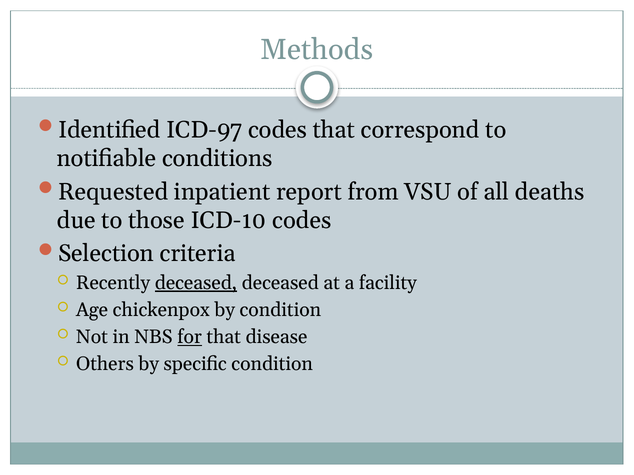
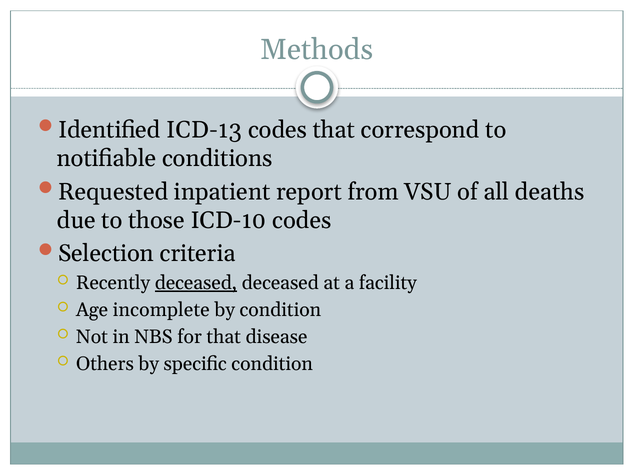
ICD-97: ICD-97 -> ICD-13 (204, 130)
chickenpox: chickenpox -> incomplete (161, 310)
for underline: present -> none (190, 337)
